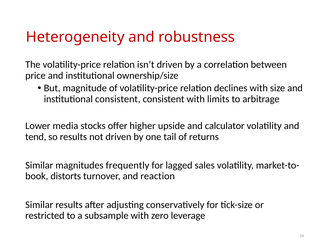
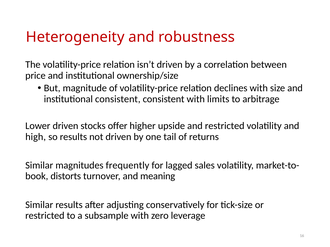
Lower media: media -> driven (66, 126)
and calculator: calculator -> restricted (225, 126)
tend: tend -> high (36, 137)
reaction: reaction -> meaning (158, 176)
